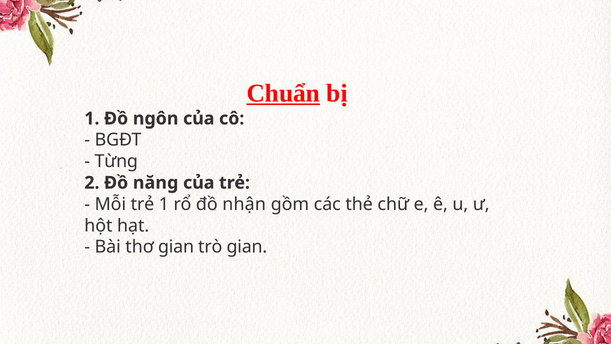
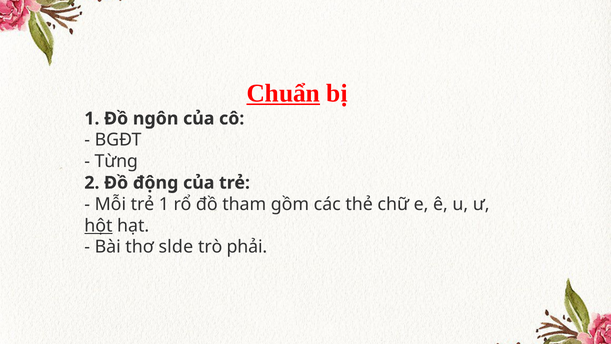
năng: năng -> động (156, 183)
nhận: nhận -> tham (244, 204)
hột underline: none -> present (98, 225)
thơ gian: gian -> slde (176, 247)
trò gian: gian -> phải (247, 247)
